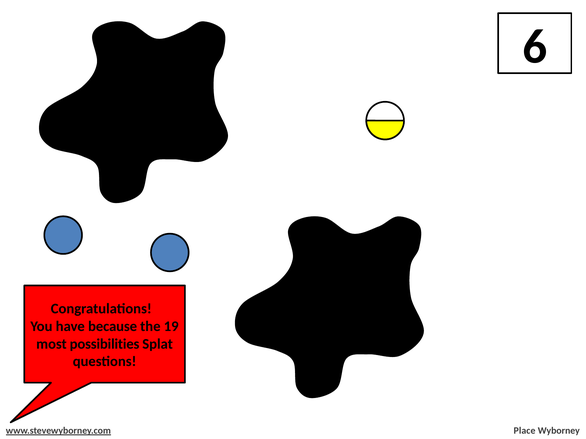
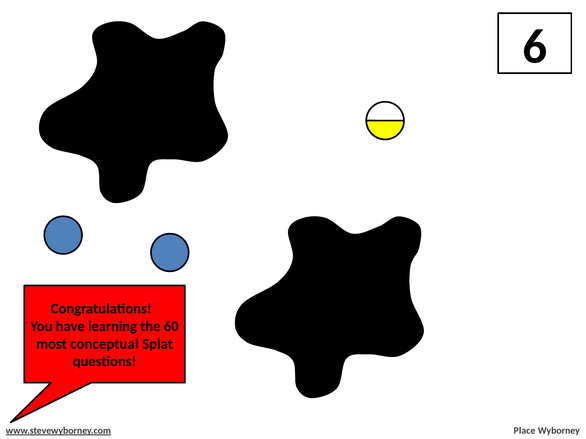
because: because -> learning (113, 327)
19: 19 -> 60 (171, 327)
possibilities: possibilities -> conceptual (104, 344)
